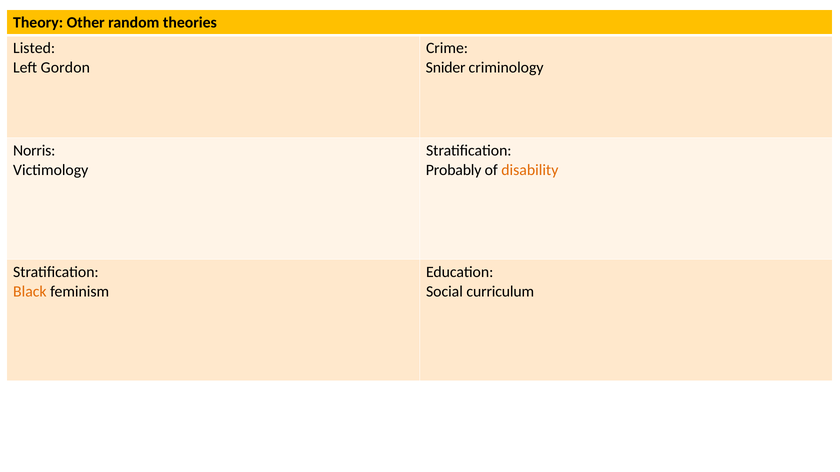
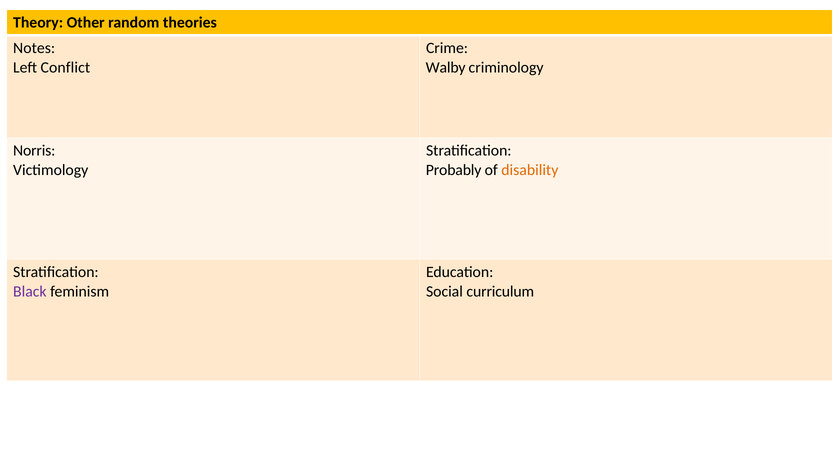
Listed: Listed -> Notes (34, 48)
Gordon: Gordon -> Conflict (65, 68)
Snider: Snider -> Walby (446, 68)
Black colour: orange -> purple (30, 292)
